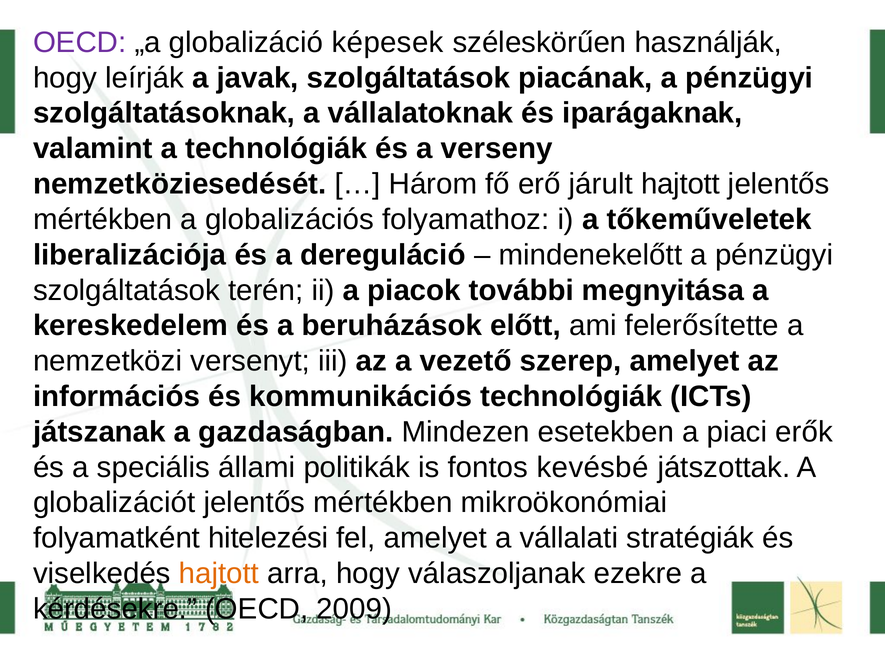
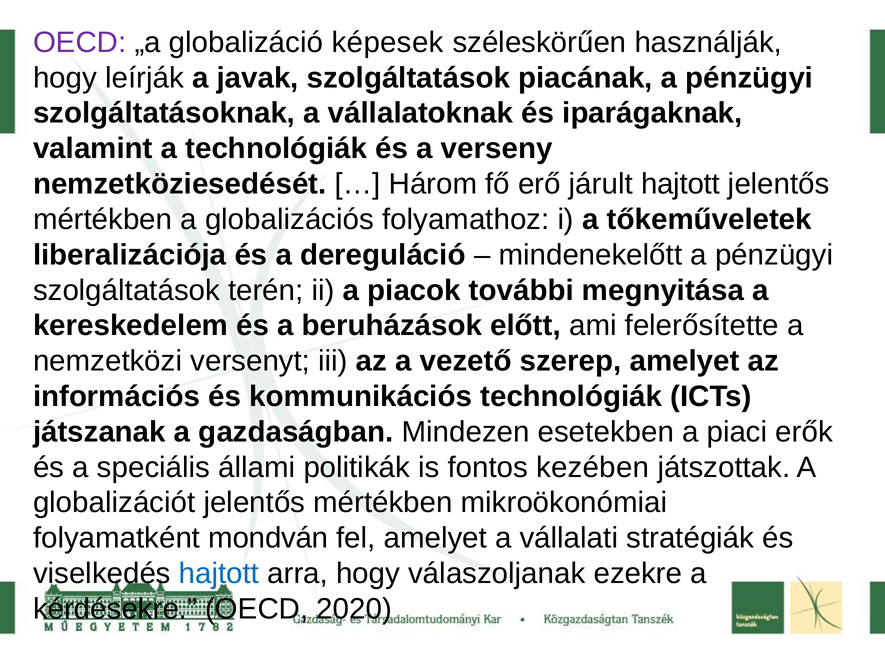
kevésbé: kevésbé -> kezében (593, 467)
hitelezési: hitelezési -> mondván (268, 538)
hajtott colour: orange -> blue (219, 573)
2009: 2009 -> 2020 (354, 609)
